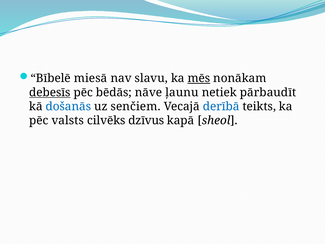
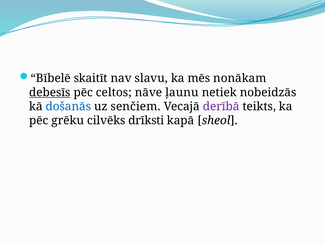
miesā: miesā -> skaitīt (91, 78)
mēs underline: present -> none (199, 78)
bēdās: bēdās -> celtos (114, 92)
pārbaudīt: pārbaudīt -> nobeidzās (268, 92)
derībā colour: blue -> purple (221, 106)
valsts: valsts -> grēku (68, 120)
dzīvus: dzīvus -> drīksti (146, 120)
